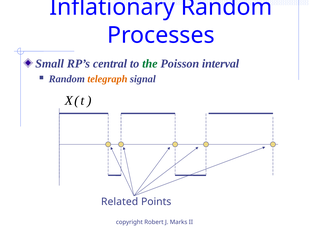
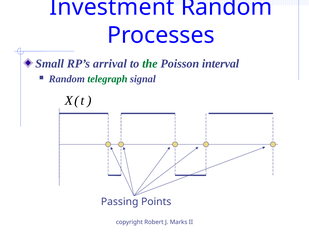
Inflationary: Inflationary -> Investment (112, 7)
central: central -> arrival (110, 64)
telegraph colour: orange -> green (107, 79)
Related: Related -> Passing (120, 202)
